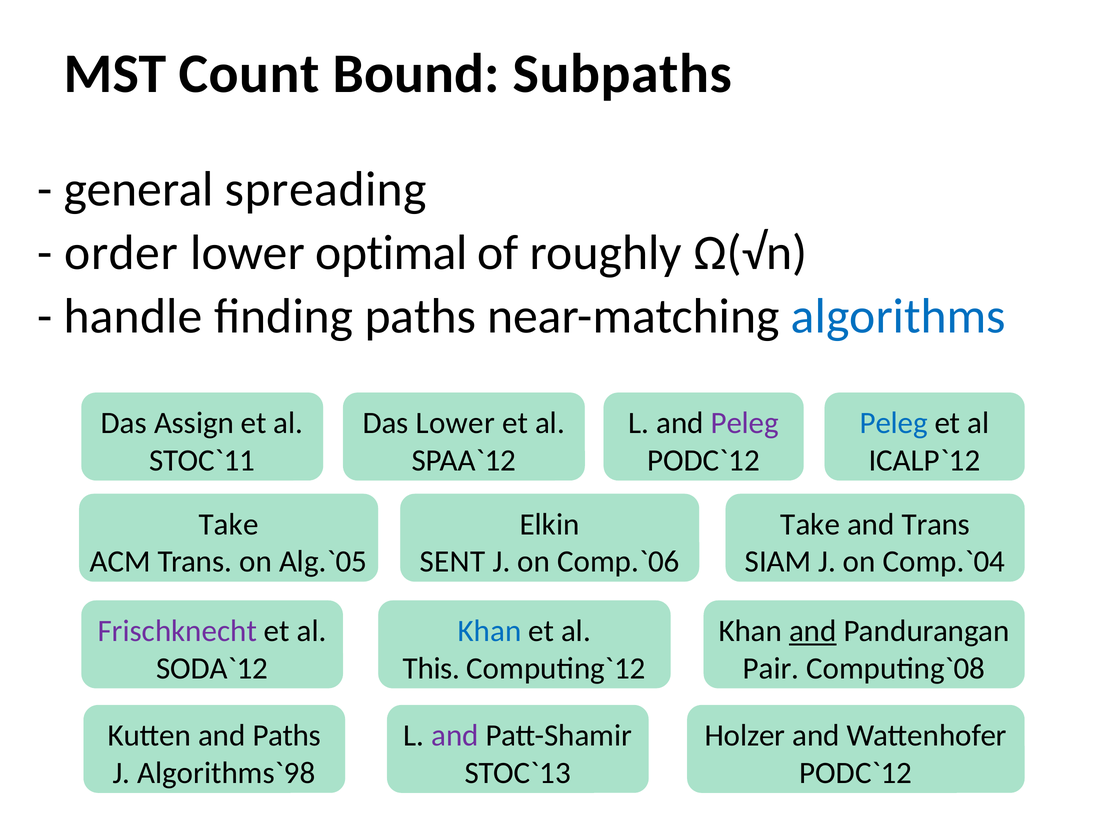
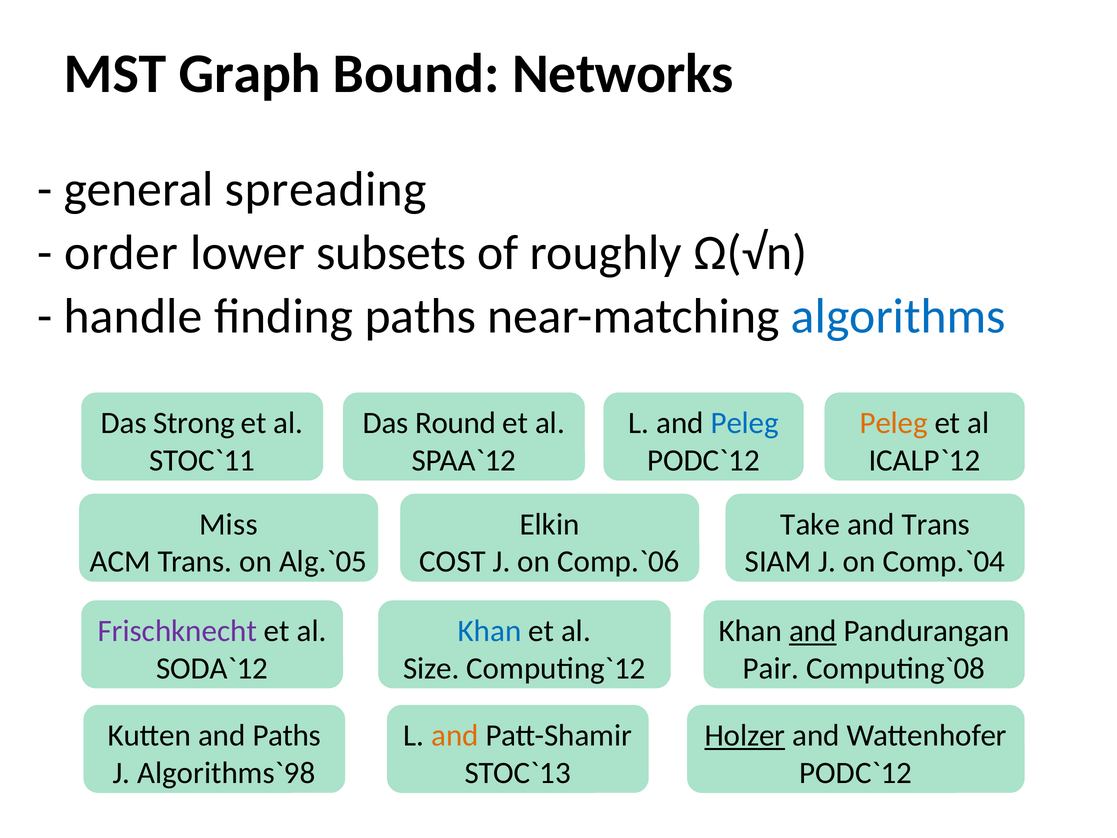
Count: Count -> Graph (250, 74)
Subpaths: Subpaths -> Networks (623, 74)
optimal: optimal -> subsets (391, 253)
Assign: Assign -> Strong (194, 423)
Das Lower: Lower -> Round (456, 423)
Peleg colour: purple -> blue (745, 423)
Peleg colour: blue -> orange (894, 423)
Take: Take -> Miss (228, 524)
SENT: SENT -> COST (453, 561)
This: This -> Size (431, 668)
and colour: purple -> orange (455, 735)
Holzer underline: none -> present (745, 735)
